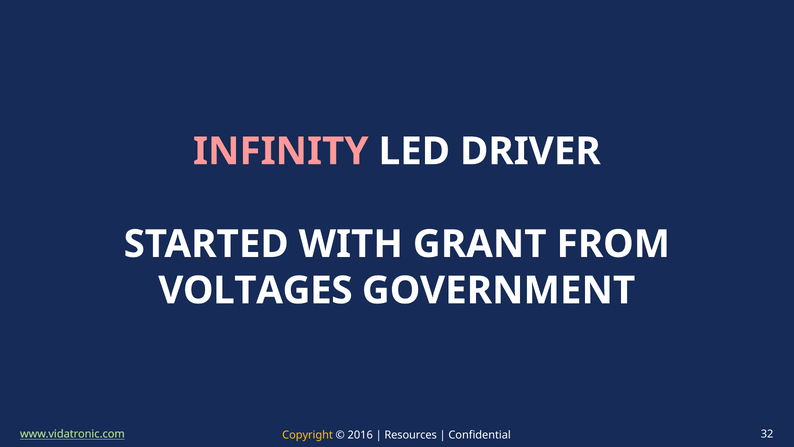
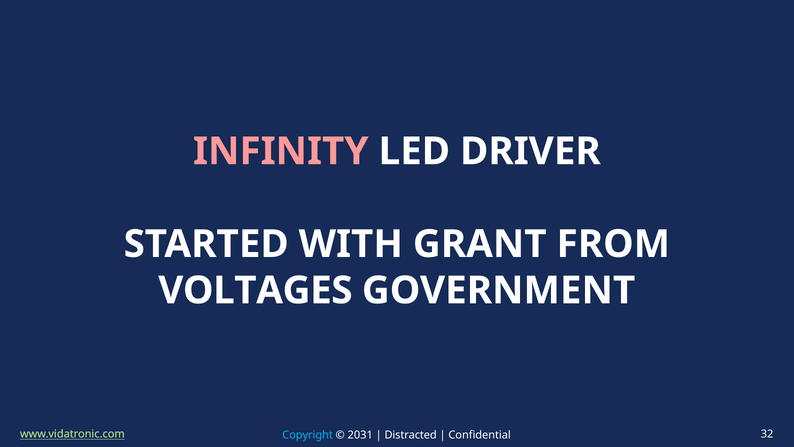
Copyright colour: yellow -> light blue (308, 435)
2016: 2016 -> 2031 (360, 435)
Resources: Resources -> Distracted (411, 435)
